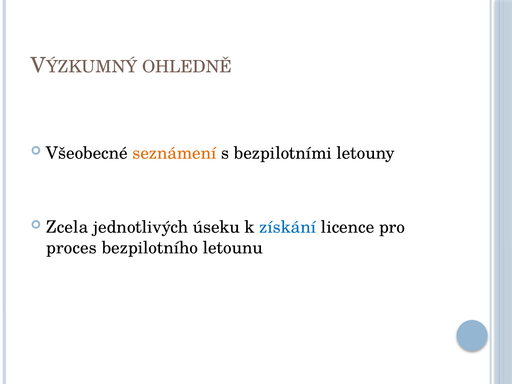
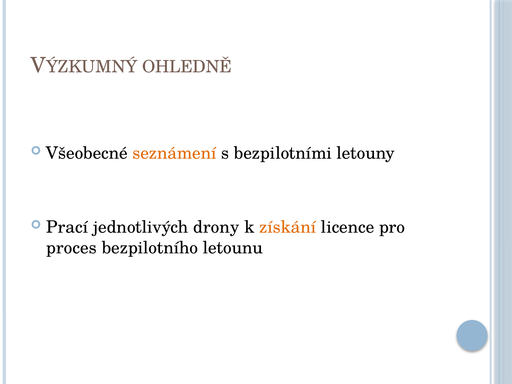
Zcela: Zcela -> Prací (67, 227)
úseku: úseku -> drony (216, 227)
získání colour: blue -> orange (288, 227)
